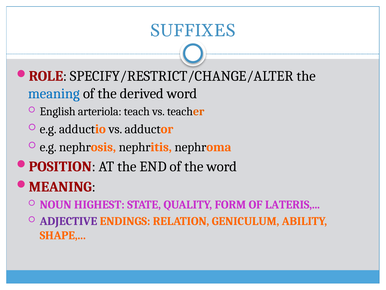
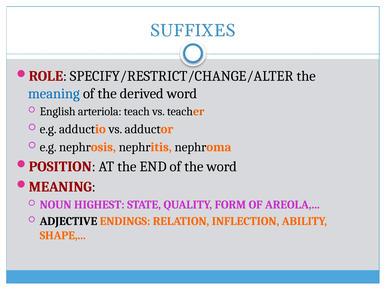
LATERIS: LATERIS -> AREOLA (292, 204)
ADJECTIVE colour: purple -> black (68, 221)
GENICULUM: GENICULUM -> INFLECTION (246, 221)
